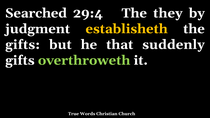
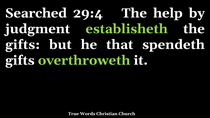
they: they -> help (168, 13)
establisheth colour: yellow -> light green (127, 29)
suddenly: suddenly -> spendeth (174, 45)
